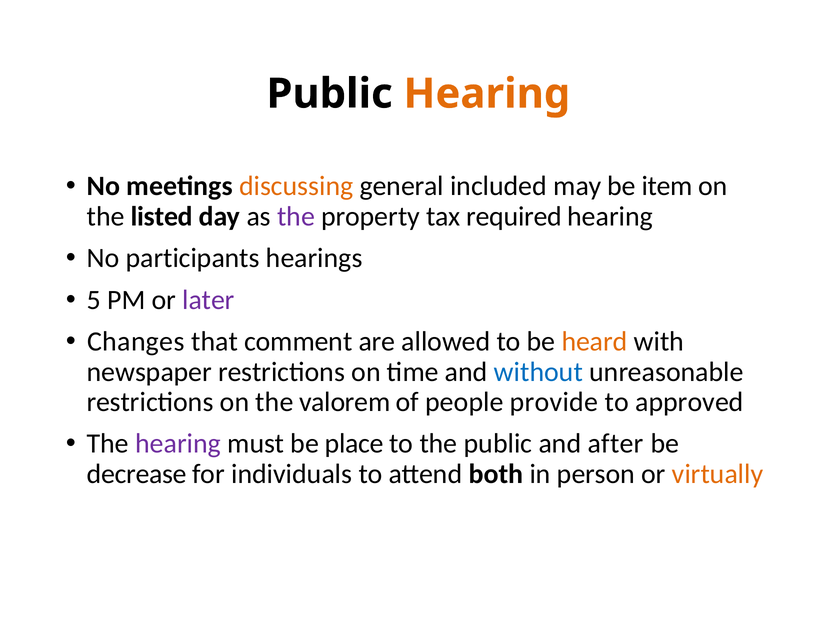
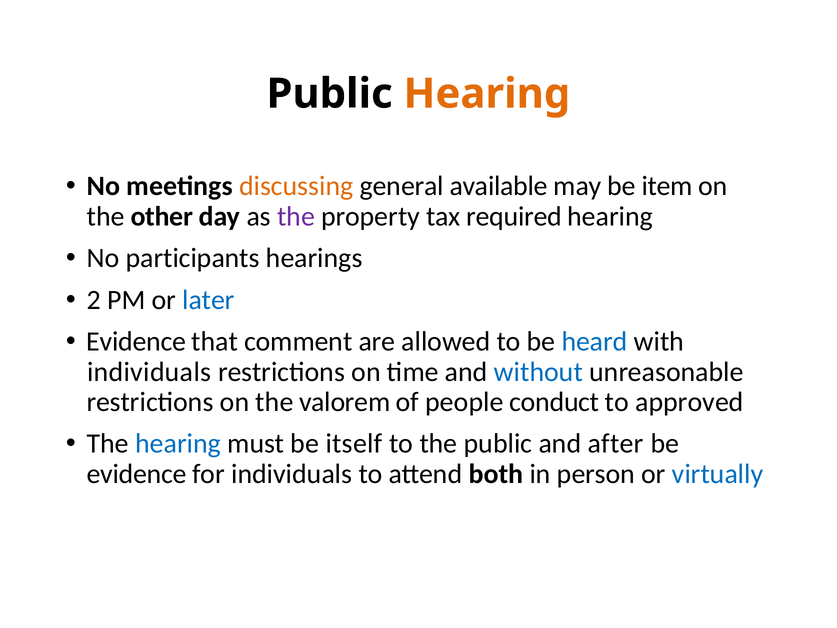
included: included -> available (499, 186)
listed: listed -> other (162, 216)
5: 5 -> 2 (94, 300)
later colour: purple -> blue (209, 300)
Changes: Changes -> Evidence (136, 342)
heard colour: orange -> blue (595, 342)
newspaper: newspaper -> individuals (149, 372)
provide: provide -> conduct (554, 402)
hearing colour: purple -> blue (178, 444)
place: place -> itself (354, 444)
decrease: decrease -> evidence (137, 474)
virtually colour: orange -> blue (718, 474)
